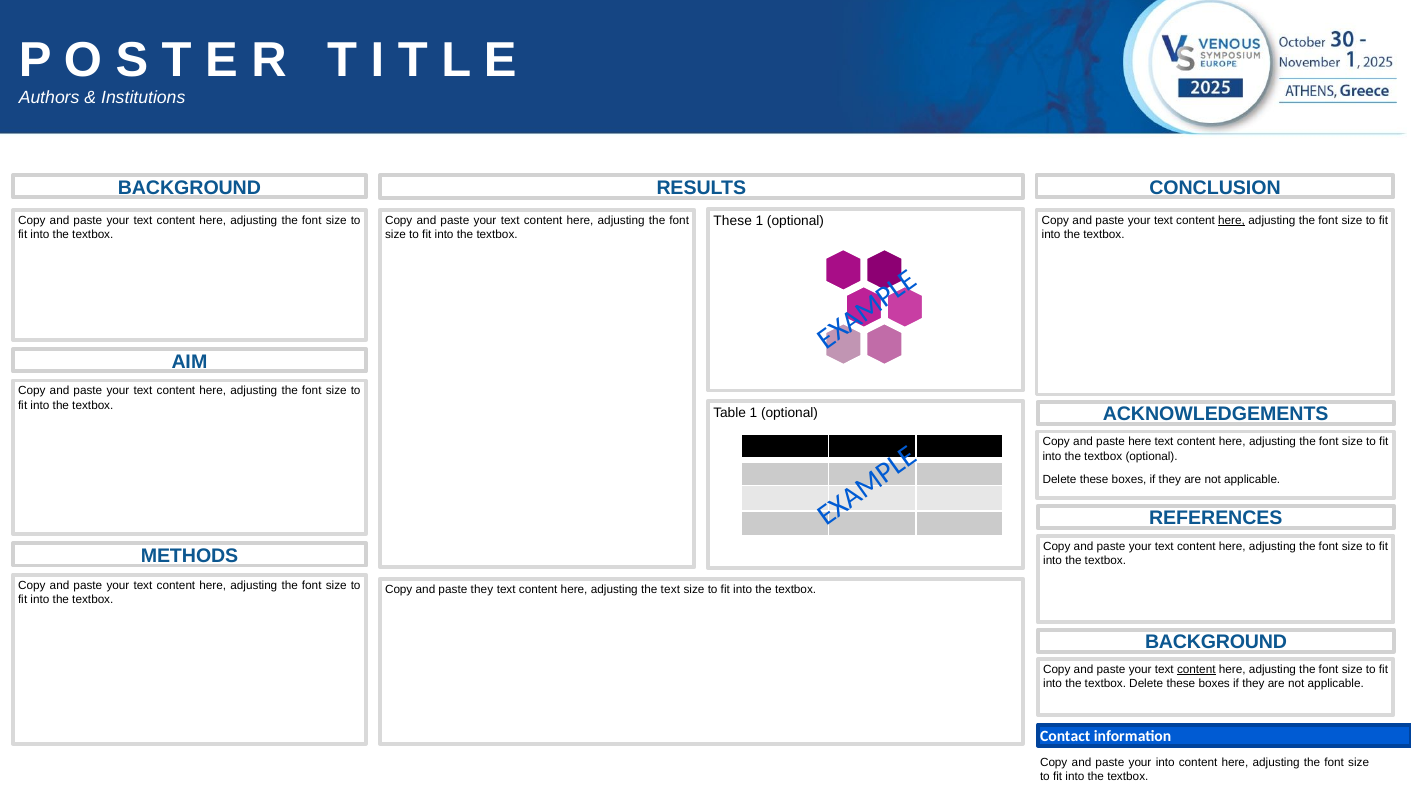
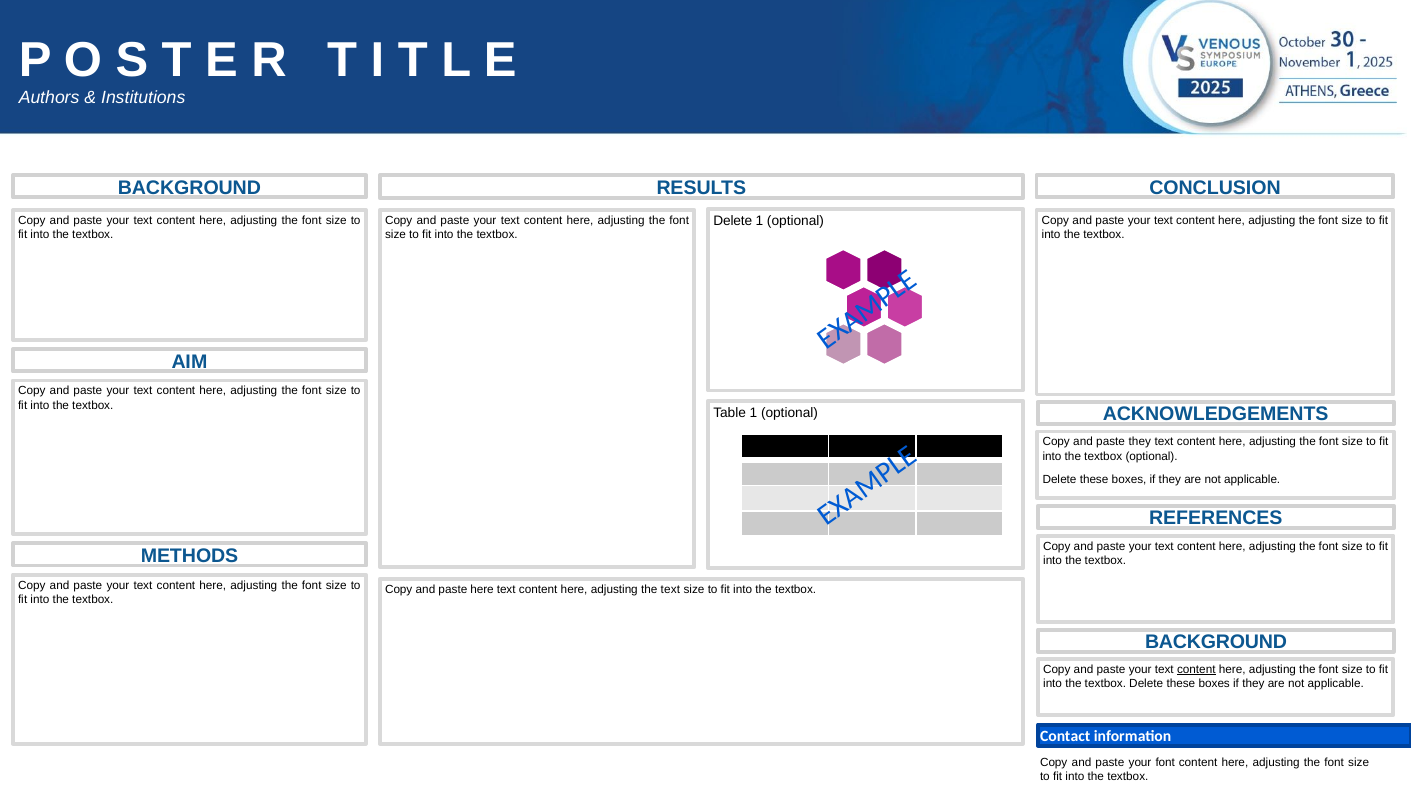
These: These -> Delete (733, 220)
here underline: present -> none (1232, 220)
paste here: here -> they (1140, 442)
paste they: they -> here (482, 589)
your into: into -> font (1165, 762)
